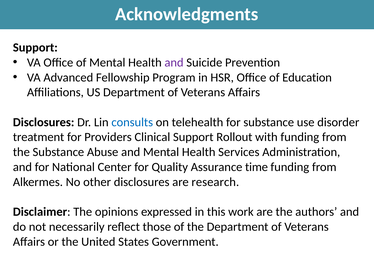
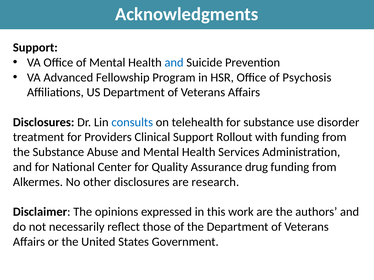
and colour: purple -> blue (174, 63)
Education: Education -> Psychosis (307, 78)
time: time -> drug (257, 167)
